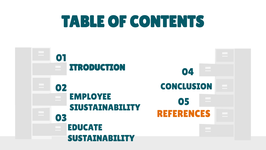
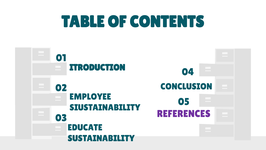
REFERENCES colour: orange -> purple (184, 113)
